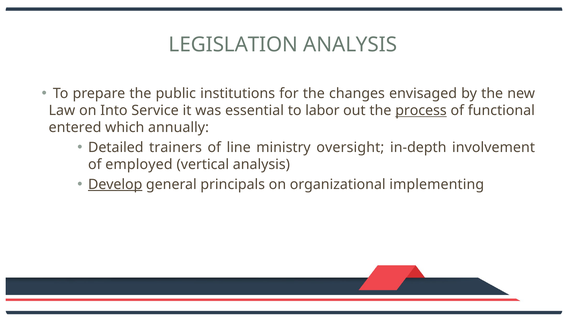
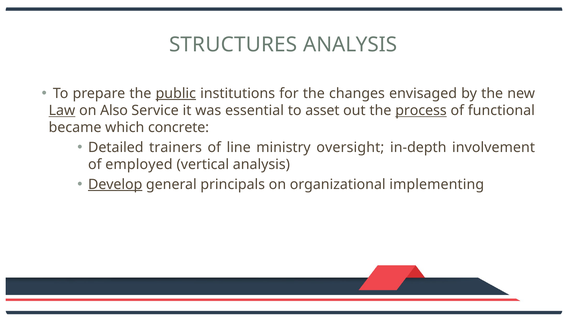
LEGISLATION: LEGISLATION -> STRUCTURES (233, 45)
public underline: none -> present (176, 93)
Law underline: none -> present (62, 110)
Into: Into -> Also (114, 110)
labor: labor -> asset (322, 110)
entered: entered -> became (75, 127)
annually: annually -> concrete (179, 127)
